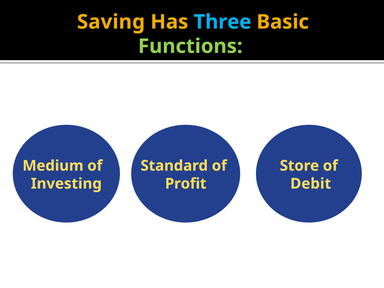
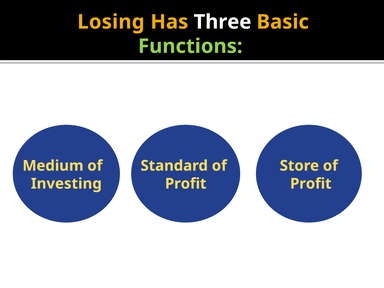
Saving: Saving -> Losing (111, 22)
Three colour: light blue -> white (222, 22)
Debit: Debit -> Profit (311, 184)
